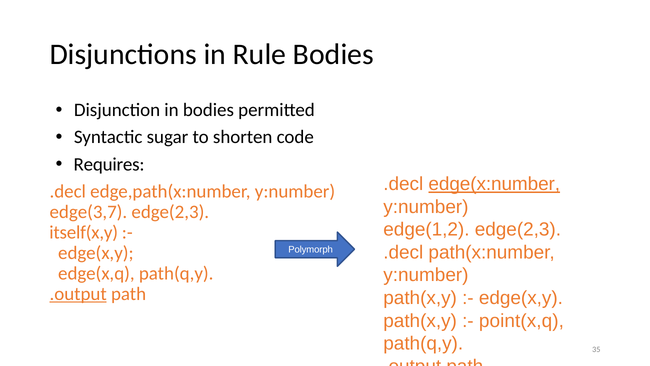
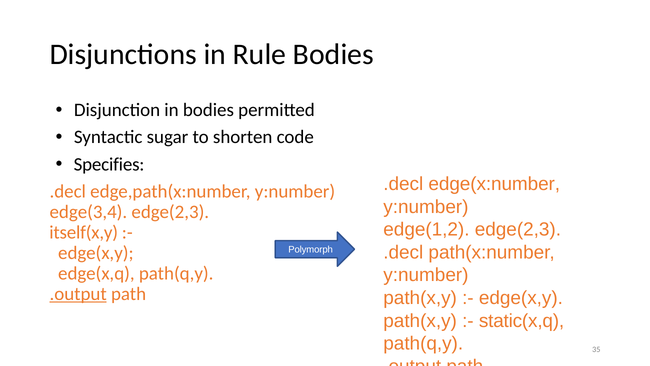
Requires: Requires -> Specifies (109, 164)
edge(x:number underline: present -> none (494, 184)
edge(3,7: edge(3,7 -> edge(3,4 (88, 212)
point(x,q: point(x,q -> static(x,q (522, 320)
